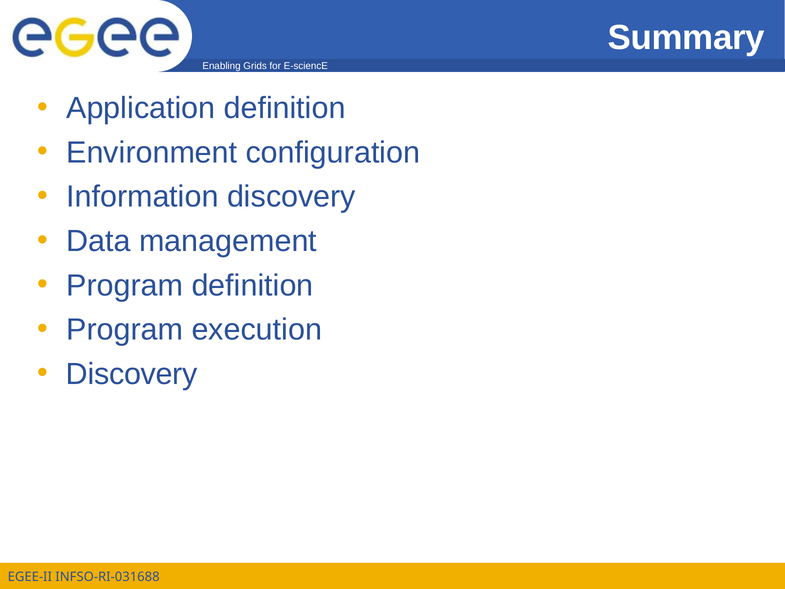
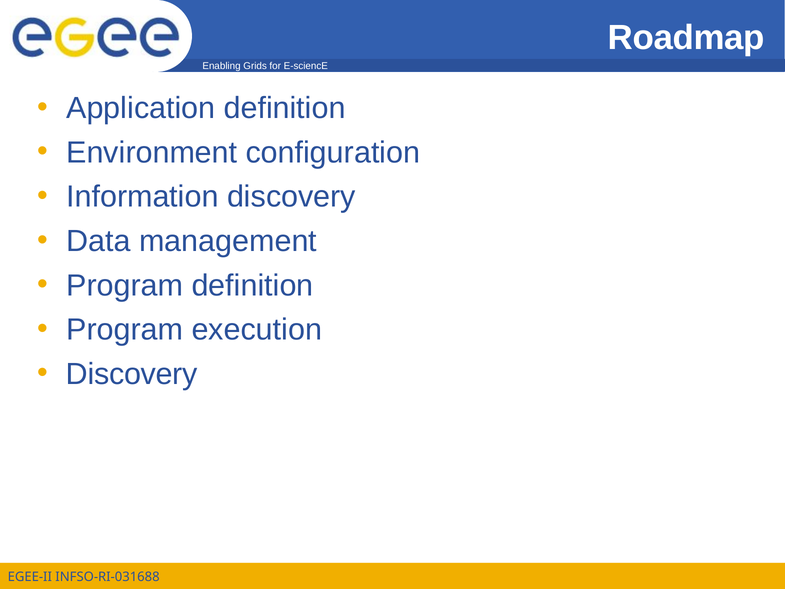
Summary: Summary -> Roadmap (686, 38)
